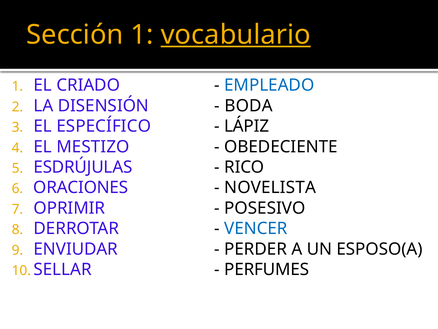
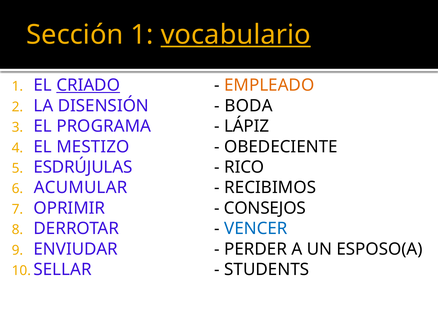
EMPLEADO colour: blue -> orange (269, 85)
CRIADO underline: none -> present (88, 85)
ESPECÍFICO: ESPECÍFICO -> PROGRAMA (104, 126)
NOVELISTA: NOVELISTA -> RECIBIMOS (270, 187)
ORACIONES: ORACIONES -> ACUMULAR (81, 187)
POSESIVO: POSESIVO -> CONSEJOS (265, 208)
PERFUMES: PERFUMES -> STUDENTS (267, 269)
